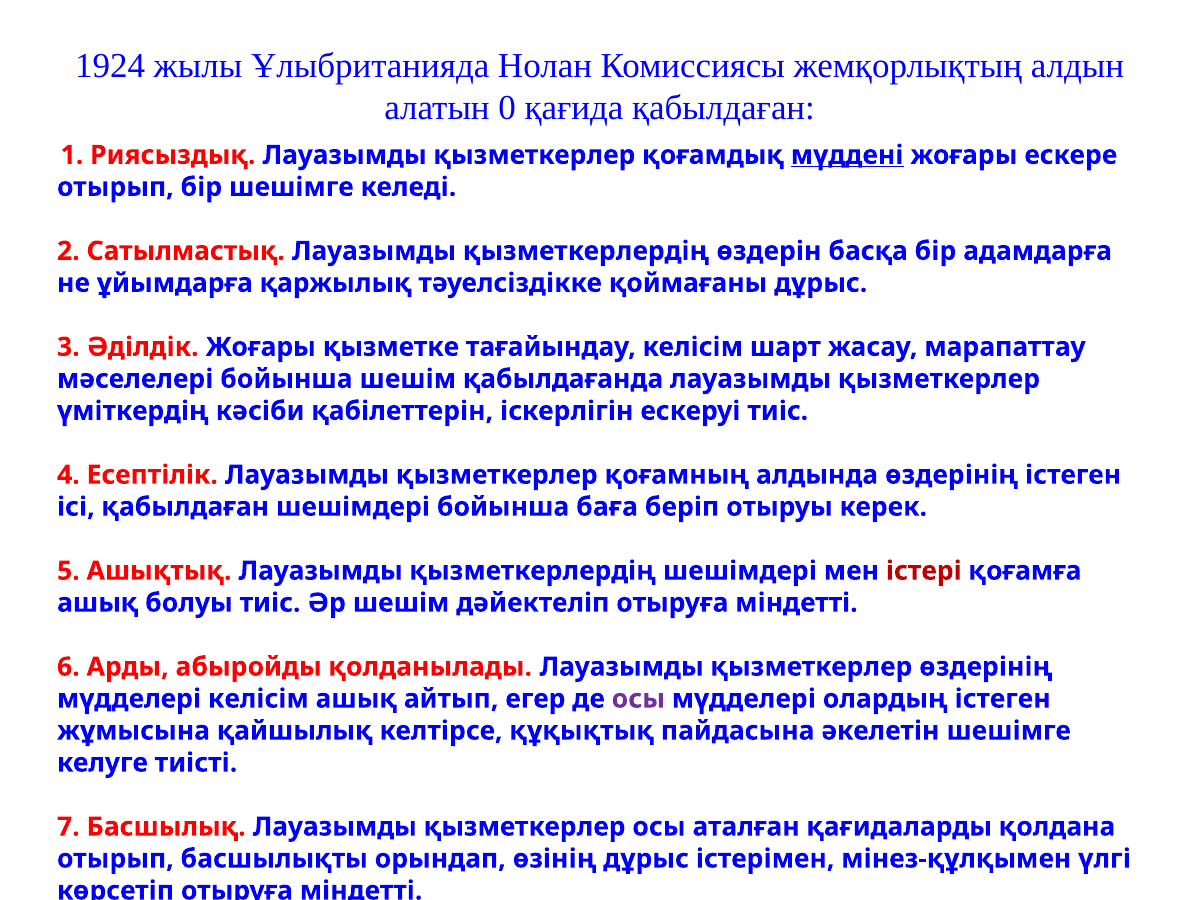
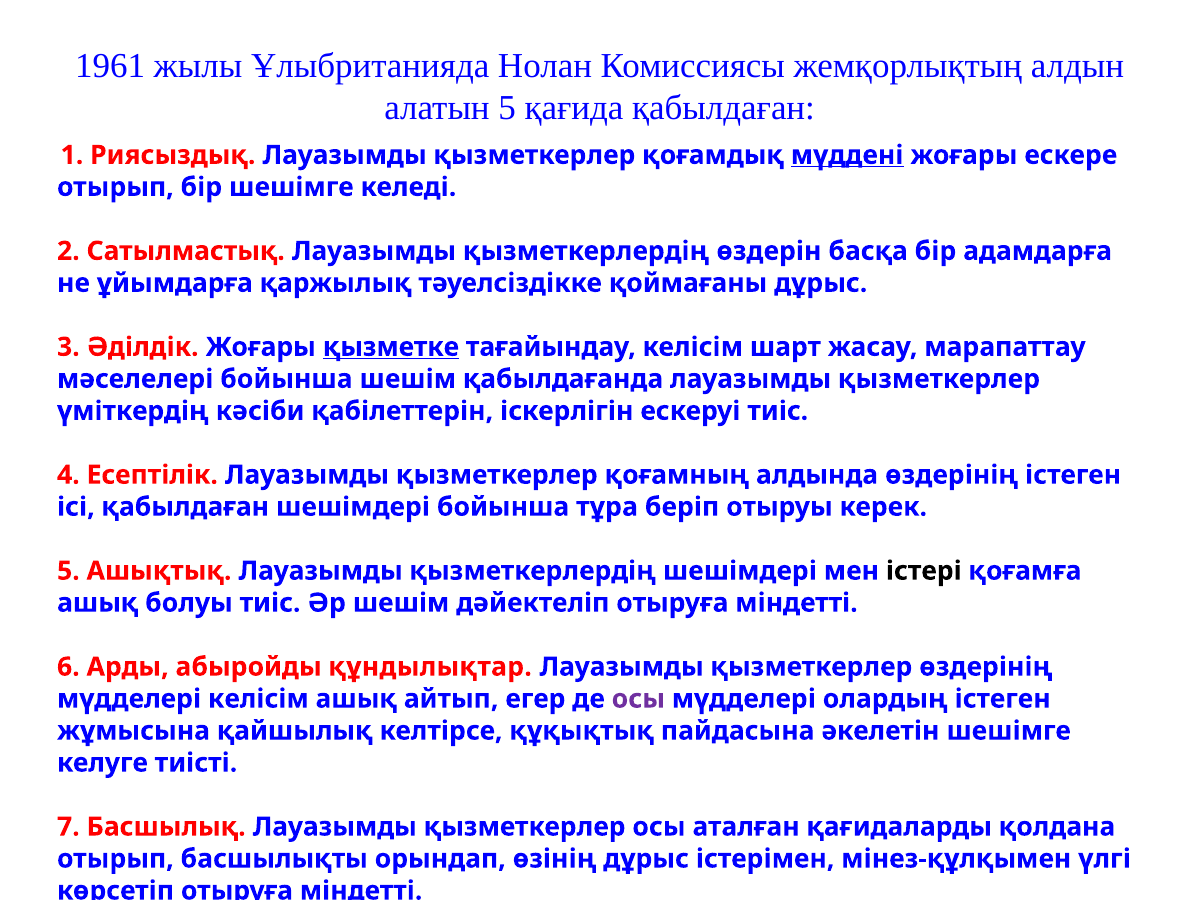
1924: 1924 -> 1961 (110, 65)
алатын 0: 0 -> 5 (507, 107)
қызметке underline: none -> present (391, 347)
баға: баға -> тұра (607, 507)
істері colour: red -> black (924, 571)
қолданылады: қолданылады -> құндылықтар (430, 667)
